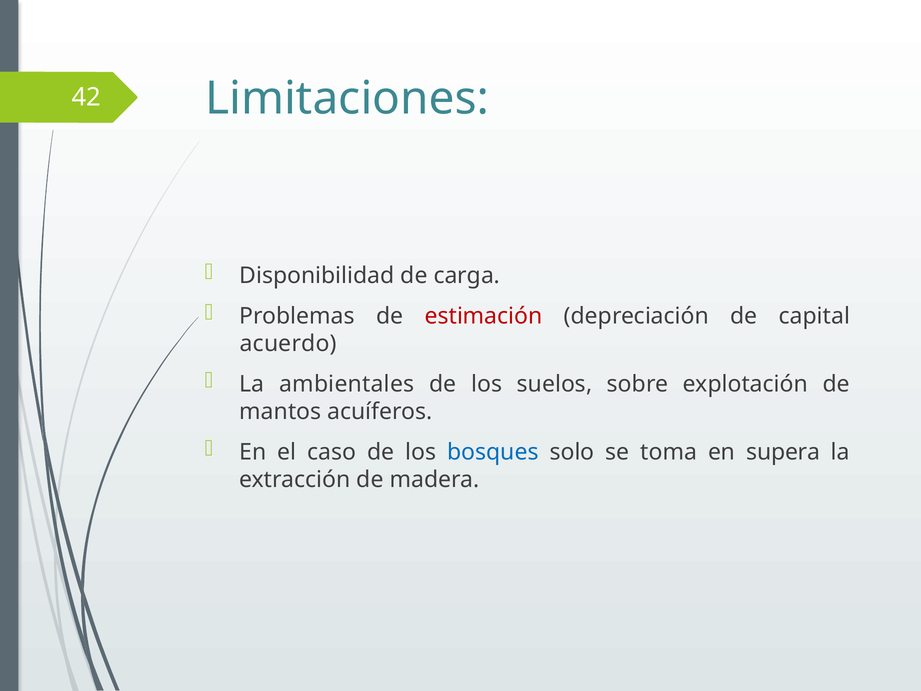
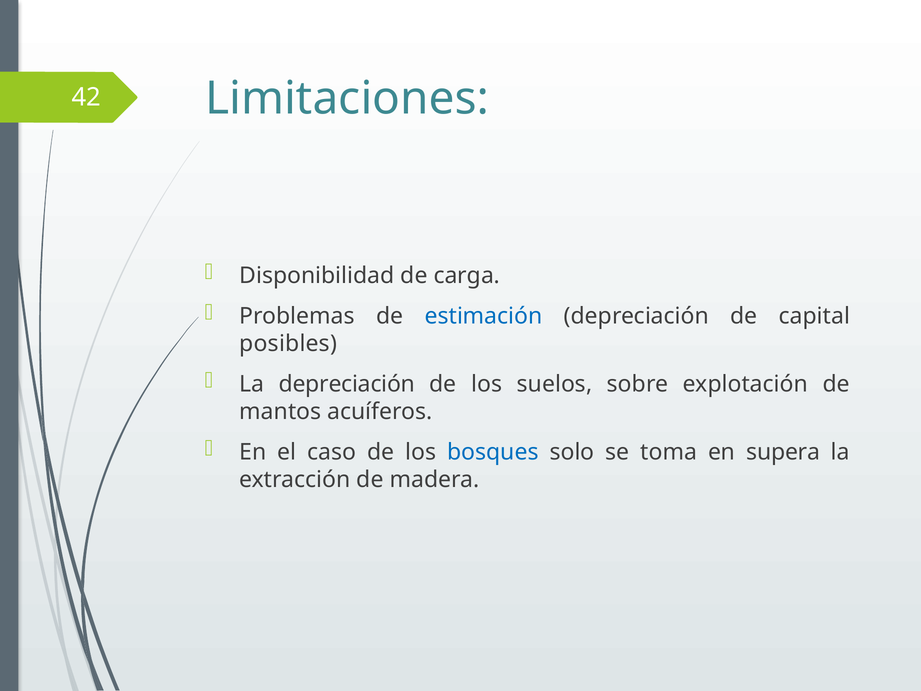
estimación colour: red -> blue (484, 316)
acuerdo: acuerdo -> posibles (288, 343)
La ambientales: ambientales -> depreciación (347, 384)
